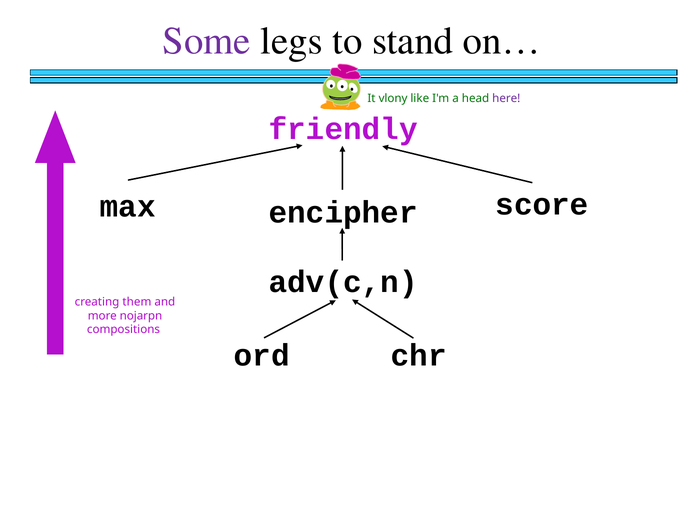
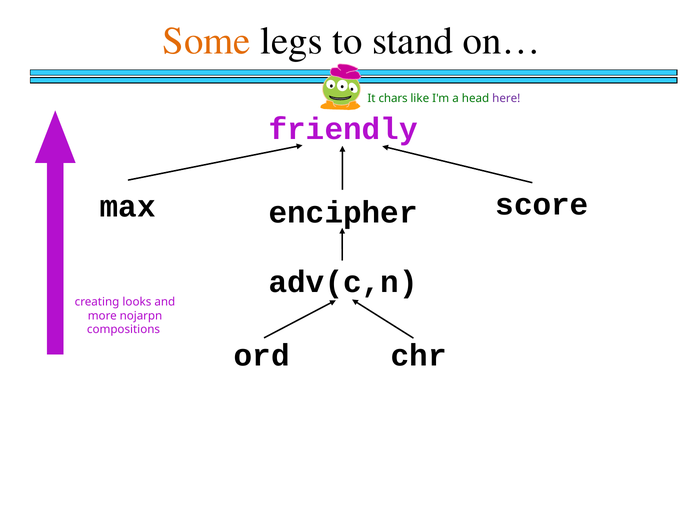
Some colour: purple -> orange (207, 41)
vlony: vlony -> chars (393, 98)
them: them -> looks (137, 302)
